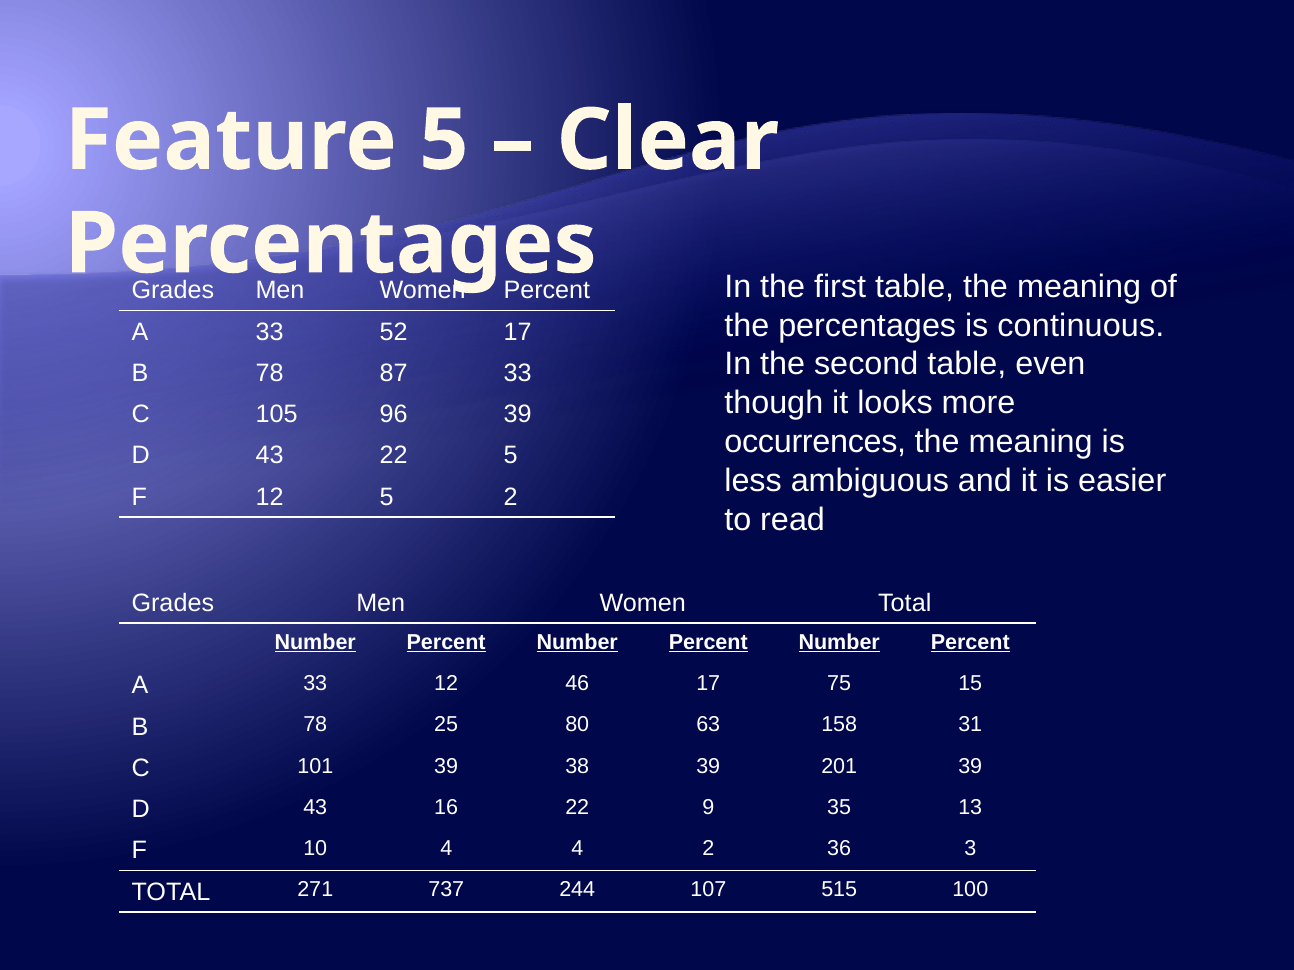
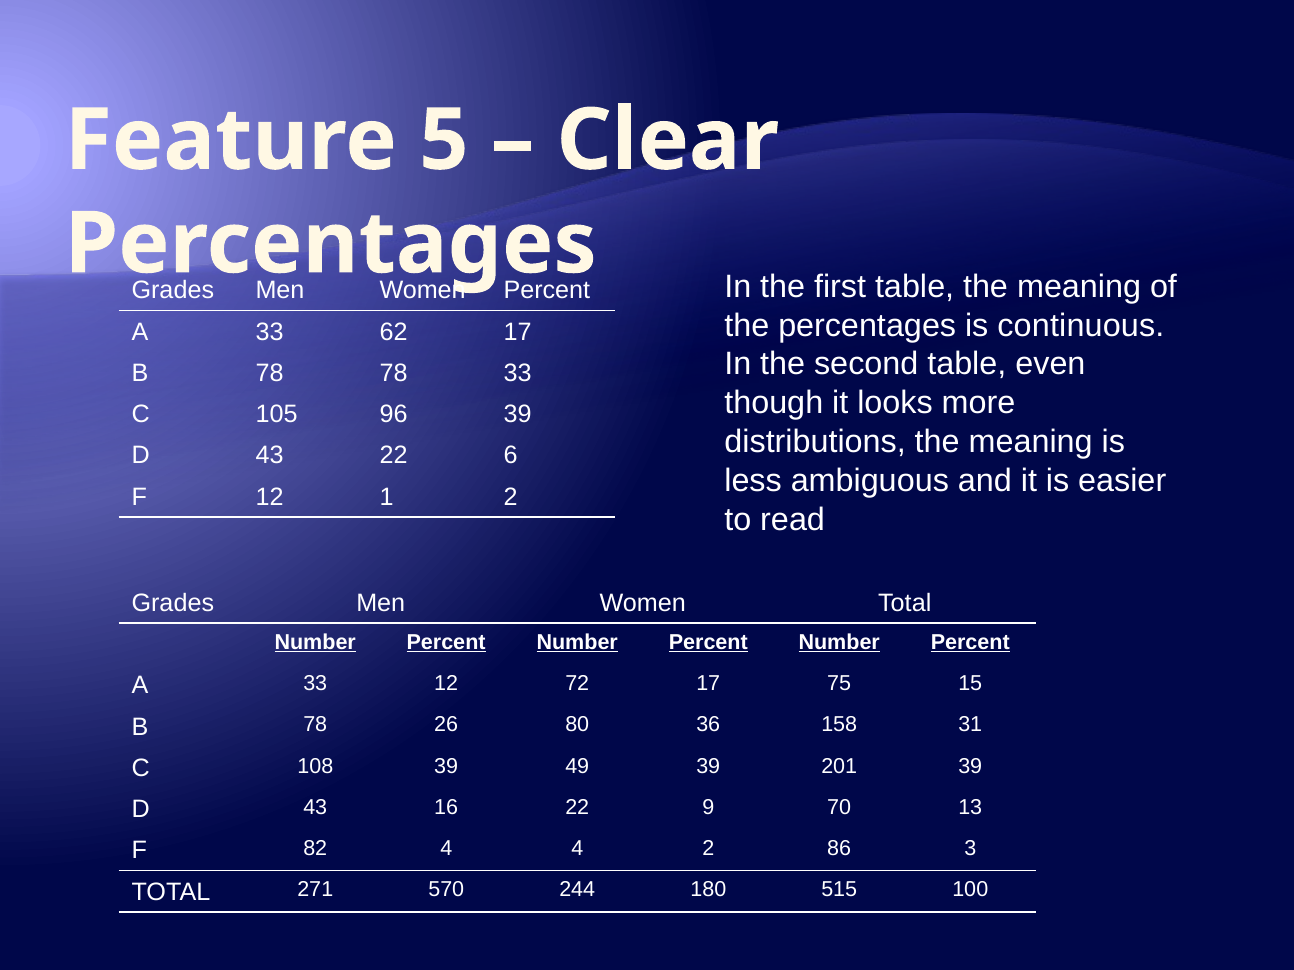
52: 52 -> 62 (394, 332)
78 87: 87 -> 78 (394, 373)
occurrences: occurrences -> distributions (815, 442)
22 5: 5 -> 6 (511, 456)
12 5: 5 -> 1 (387, 497)
46: 46 -> 72 (577, 684)
25: 25 -> 26 (446, 725)
63: 63 -> 36 (708, 725)
101: 101 -> 108 (315, 766)
38: 38 -> 49 (577, 766)
35: 35 -> 70 (839, 808)
10: 10 -> 82 (315, 849)
36: 36 -> 86 (839, 849)
737: 737 -> 570 (446, 890)
107: 107 -> 180 (708, 890)
